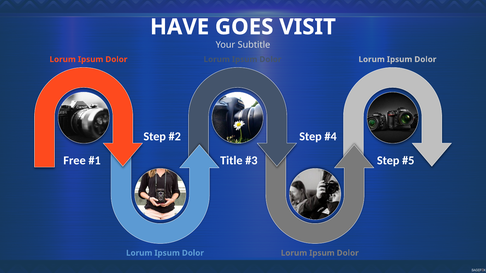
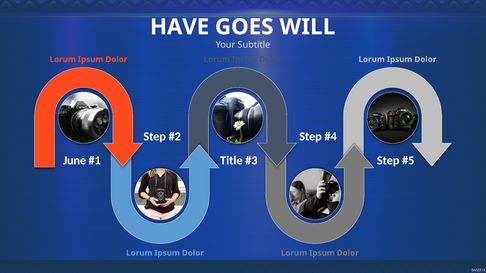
VISIT: VISIT -> WILL (307, 27)
Free: Free -> June (75, 161)
